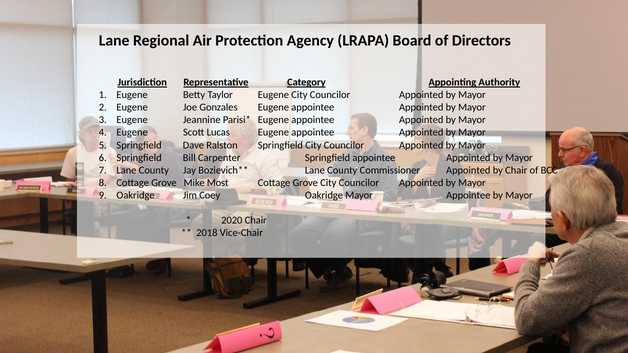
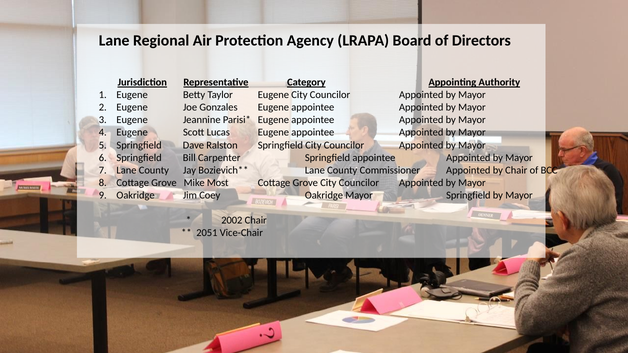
Mayor Appointee: Appointee -> Springfield (468, 195)
2020: 2020 -> 2002 (232, 220)
2018: 2018 -> 2051 (207, 233)
